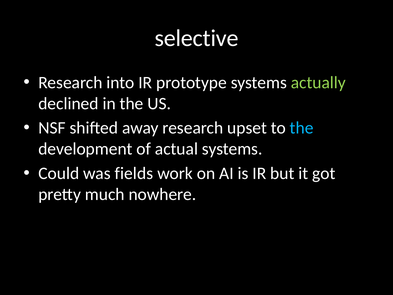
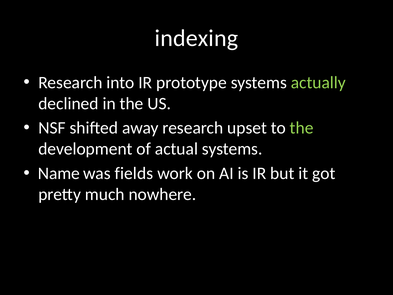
selective: selective -> indexing (196, 38)
the colour: light blue -> light green (302, 128)
Could: Could -> Name (59, 173)
